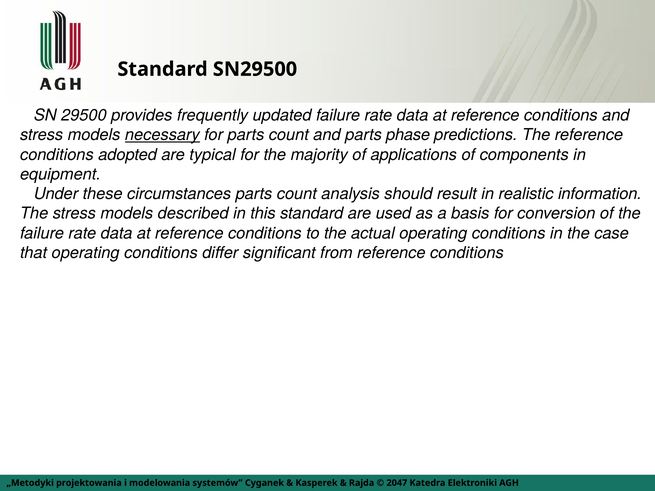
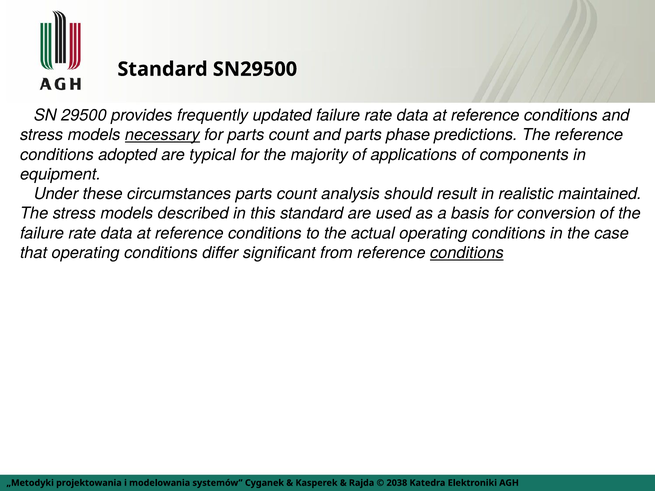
information: information -> maintained (600, 194)
conditions underline: none -> present (467, 253)
2047: 2047 -> 2038 (397, 483)
